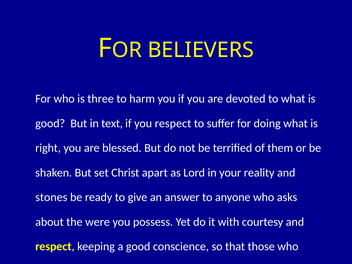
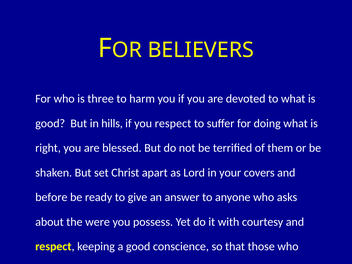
text: text -> hills (112, 123)
reality: reality -> covers (259, 173)
stones: stones -> before (51, 197)
